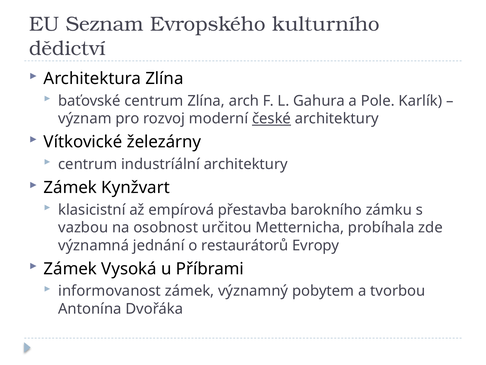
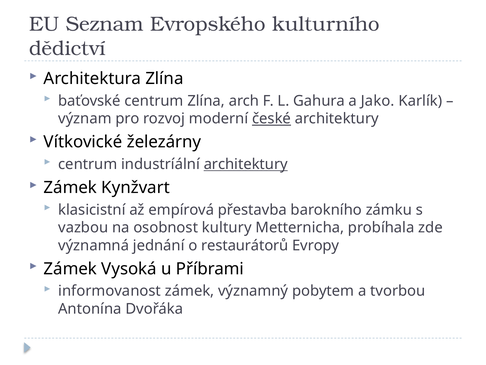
Pole: Pole -> Jako (378, 101)
architektury underline: none -> present (246, 164)
určitou: určitou -> kultury (227, 227)
